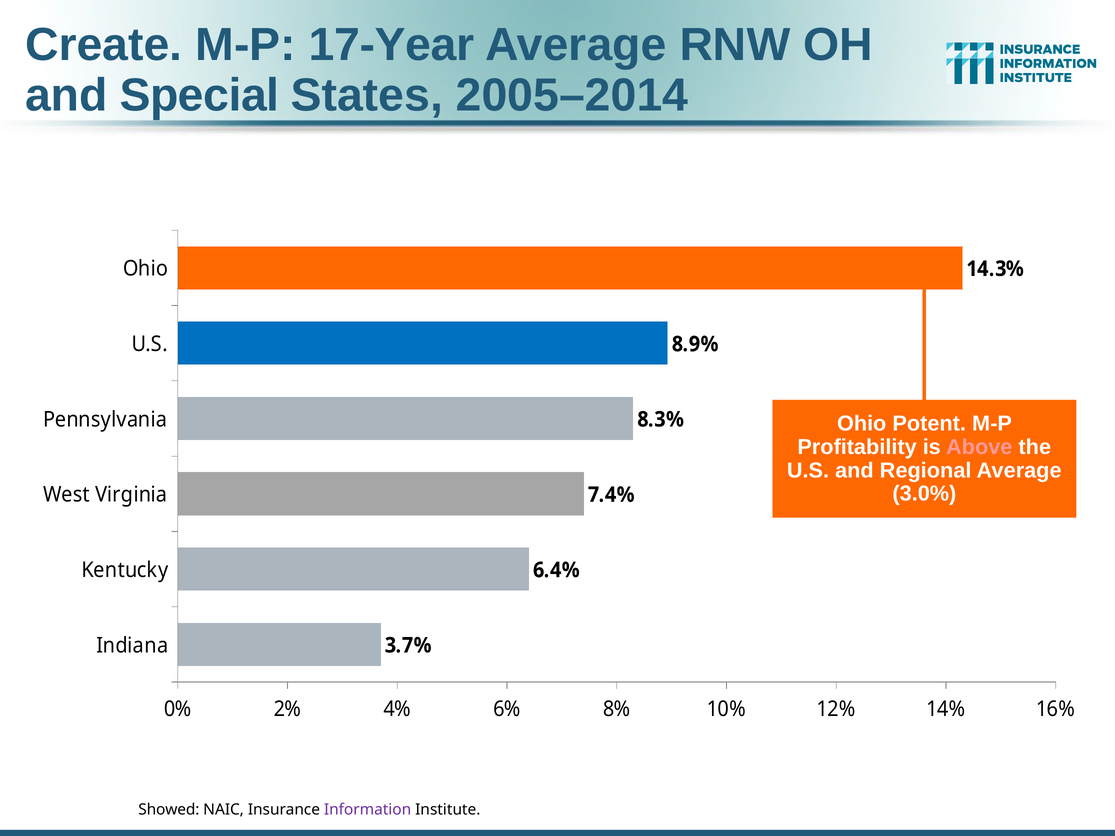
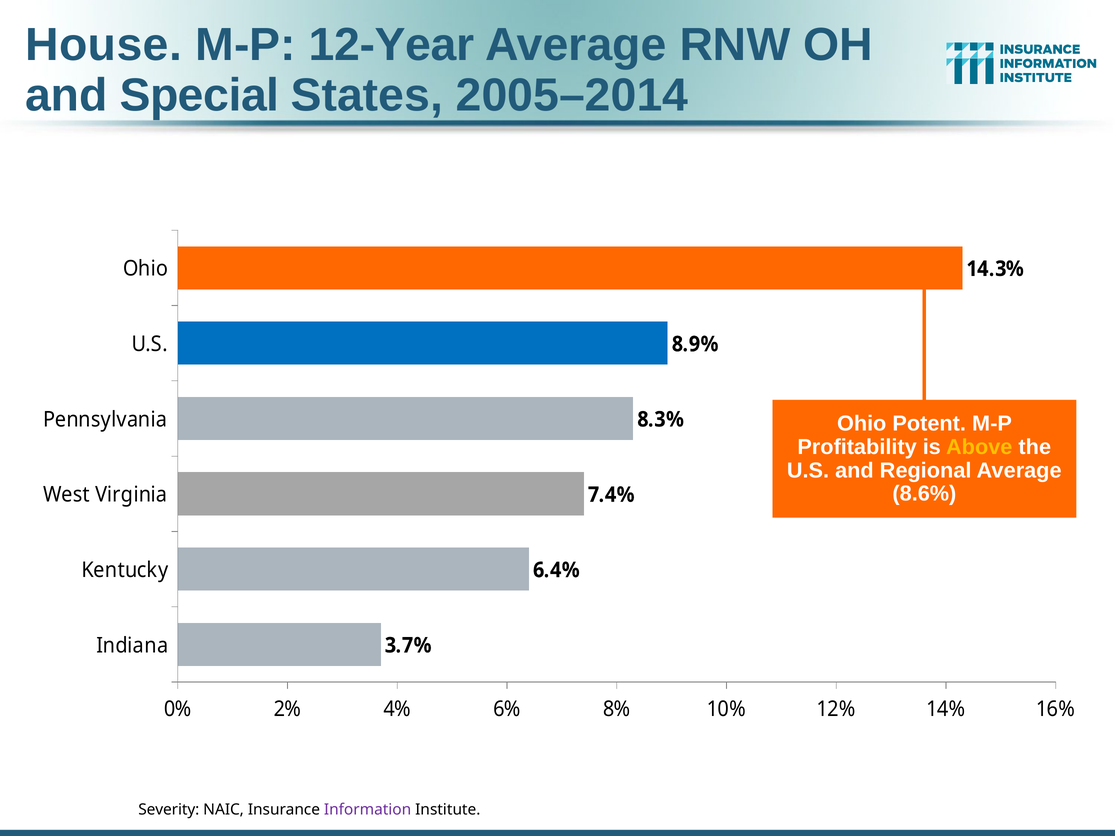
Create: Create -> House (104, 45)
17-Year: 17-Year -> 12-Year (391, 45)
Above colour: pink -> yellow (979, 447)
3.0%: 3.0% -> 8.6% (924, 494)
Showed: Showed -> Severity (169, 810)
